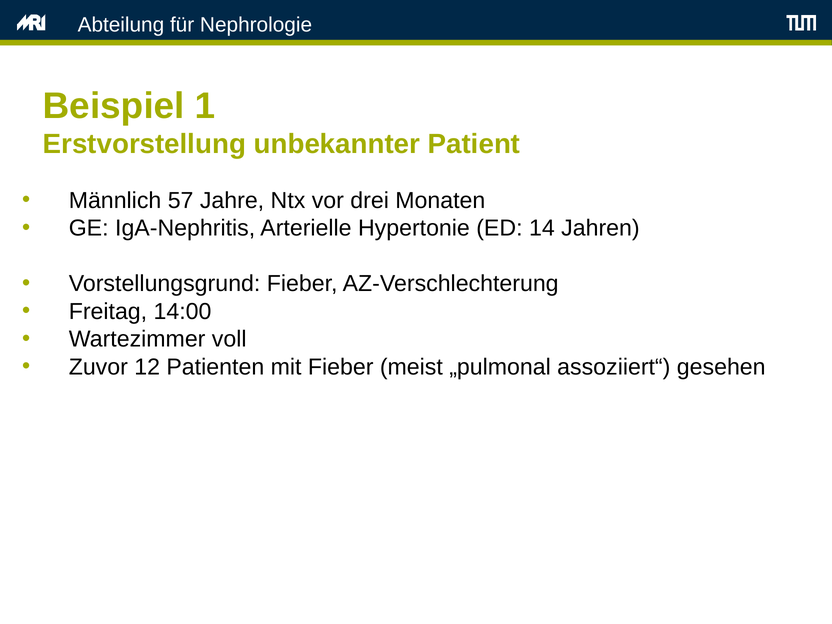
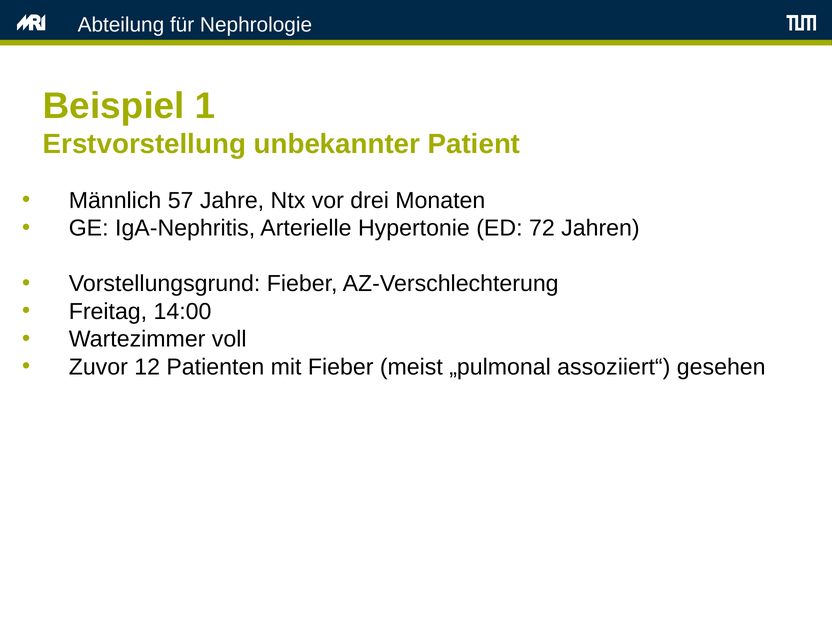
14: 14 -> 72 (542, 228)
